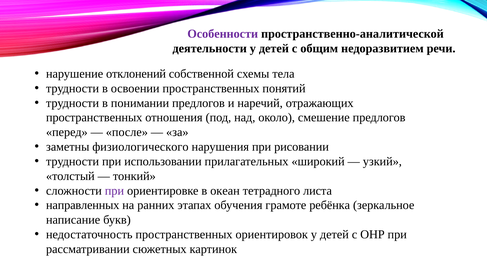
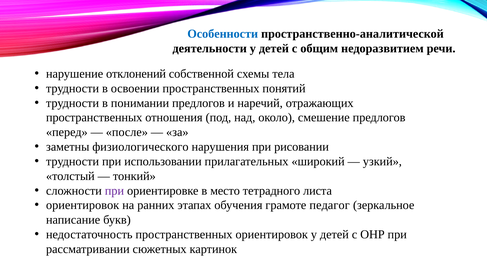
Особенности colour: purple -> blue (223, 34)
океан: океан -> место (225, 191)
направленных: направленных -> ориентировок (83, 205)
ребёнка: ребёнка -> педагог (330, 205)
